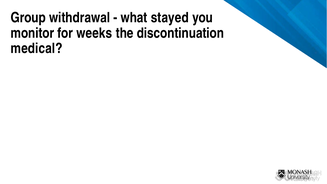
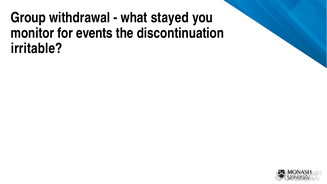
weeks: weeks -> events (94, 33)
medical: medical -> irritable (37, 49)
